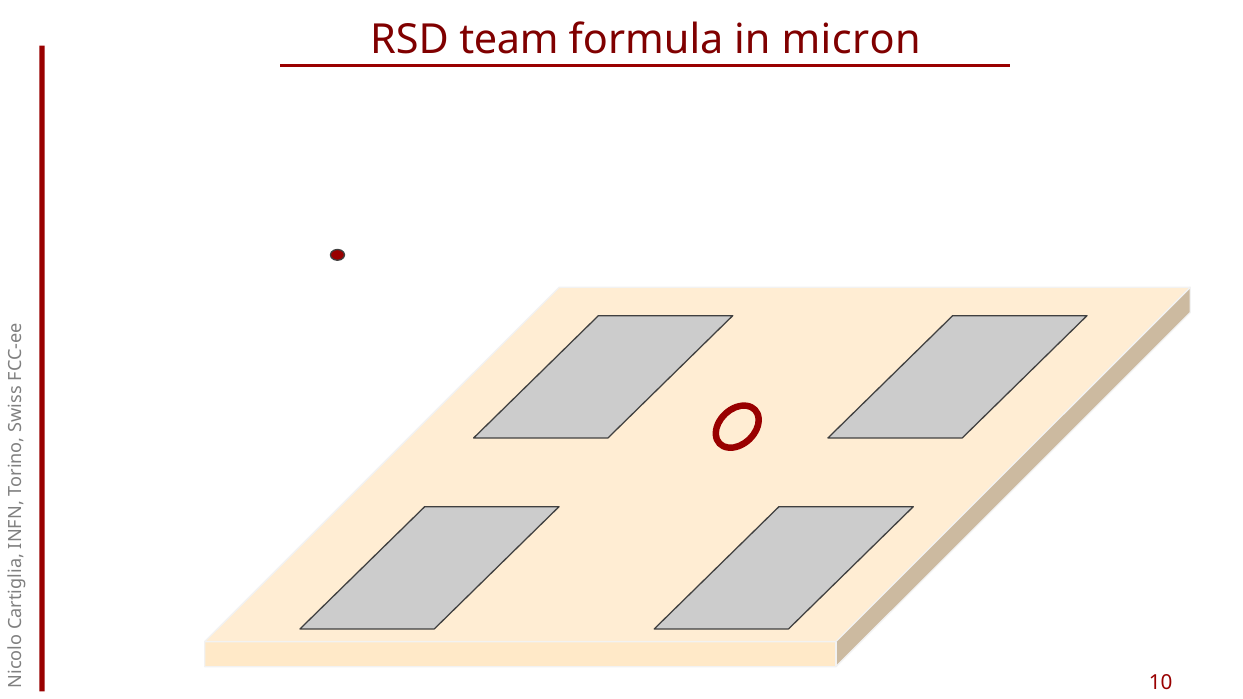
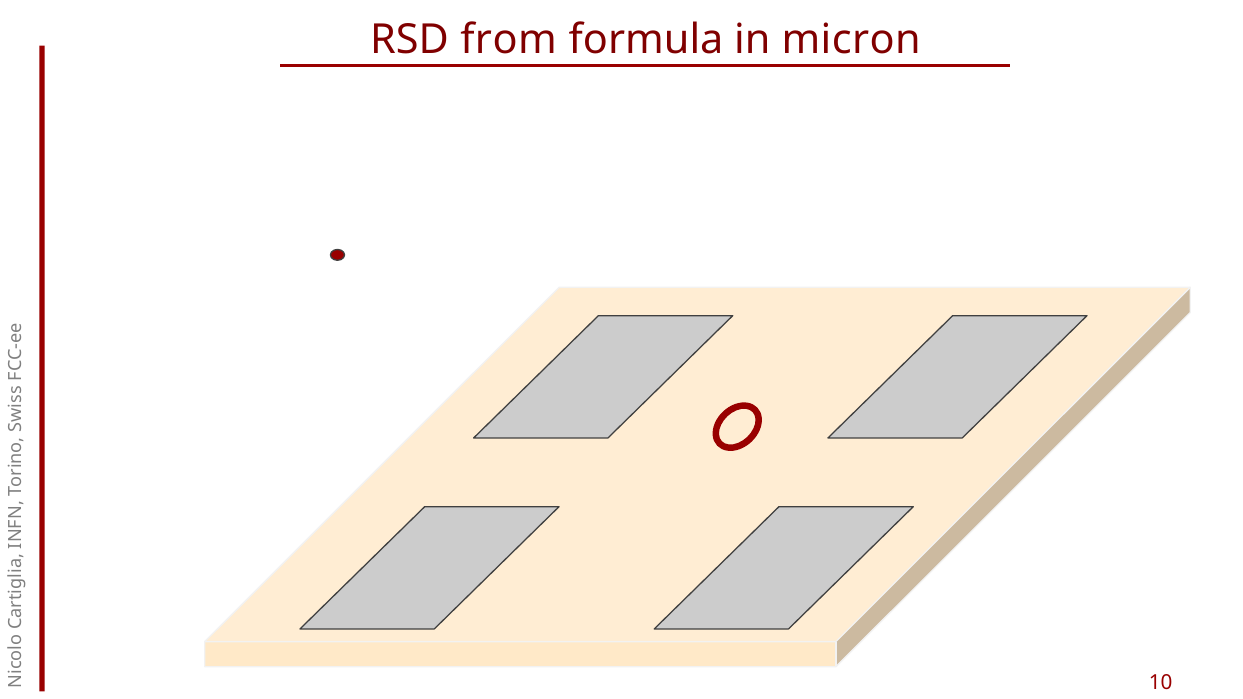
team: team -> from (509, 40)
